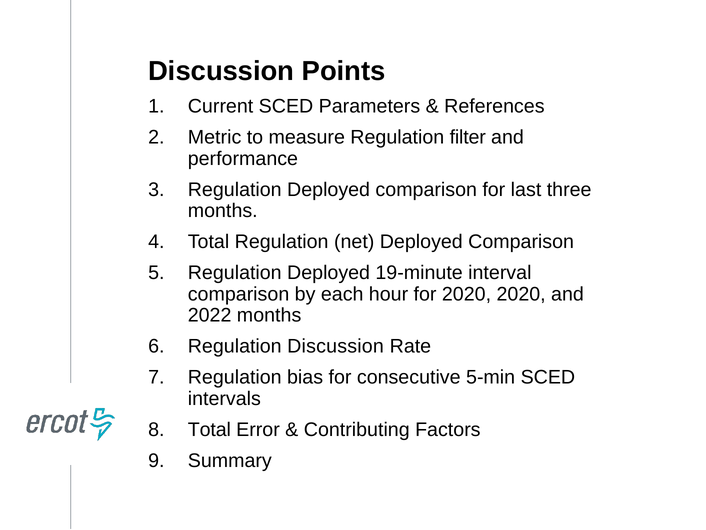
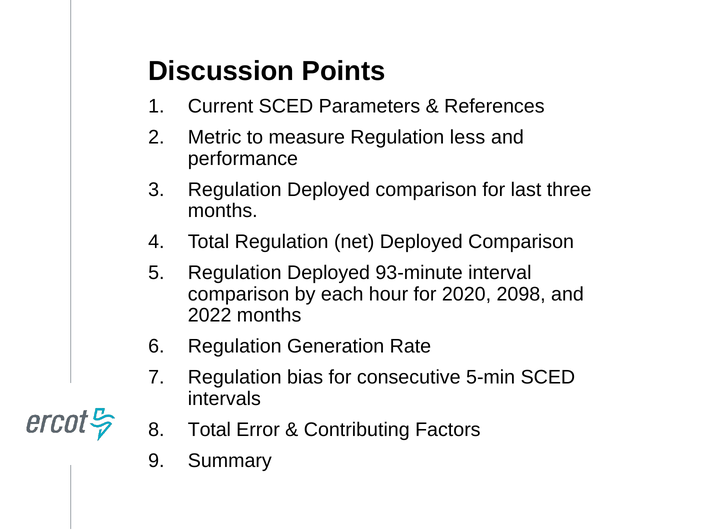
filter: filter -> less (468, 137)
19-minute: 19-minute -> 93-minute (419, 273)
2020 2020: 2020 -> 2098 (521, 294)
Regulation Discussion: Discussion -> Generation (336, 346)
